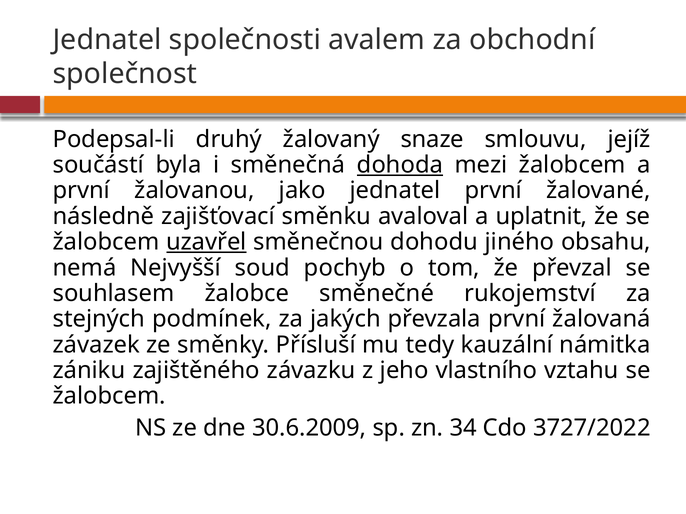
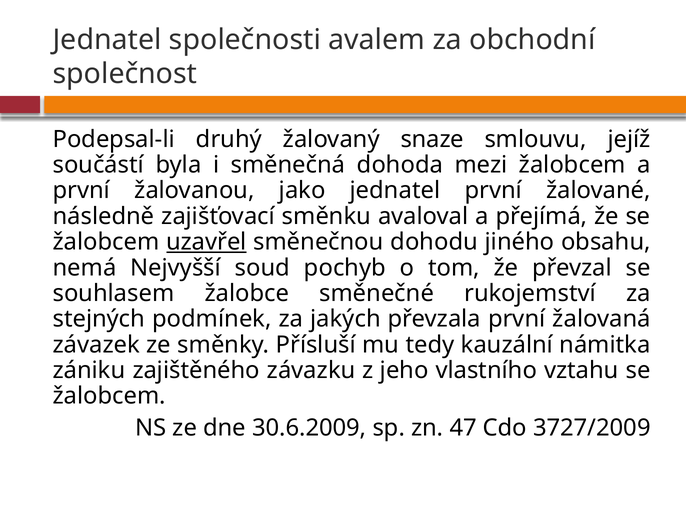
dohoda underline: present -> none (400, 165)
uplatnit: uplatnit -> přejímá (541, 217)
34: 34 -> 47 (463, 428)
3727/2022: 3727/2022 -> 3727/2009 (592, 428)
